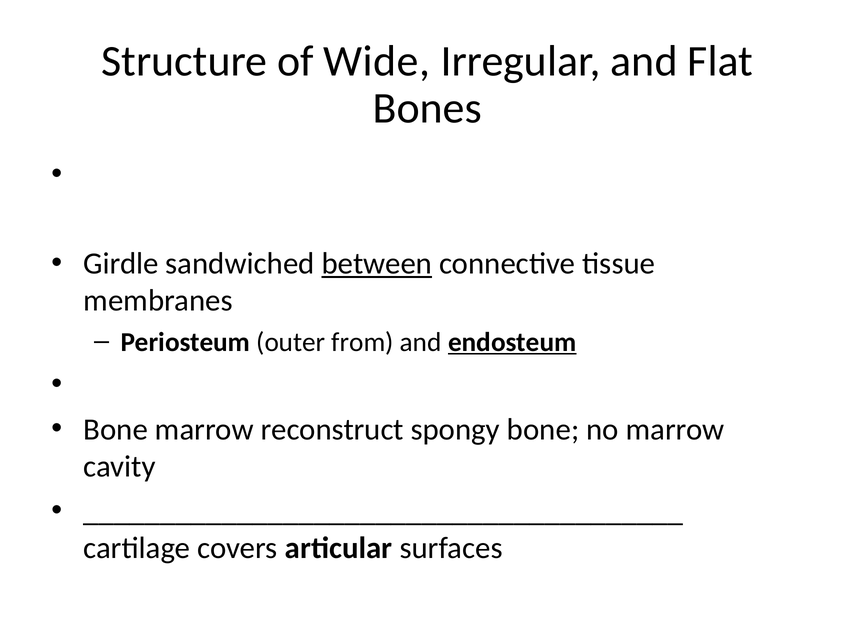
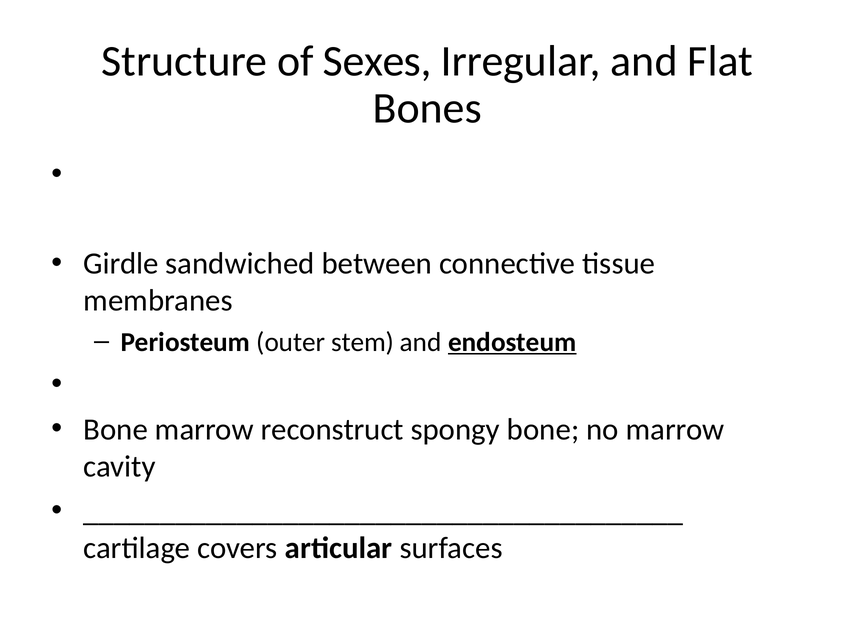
Wide: Wide -> Sexes (377, 61)
between underline: present -> none (377, 264)
from: from -> stem (363, 342)
